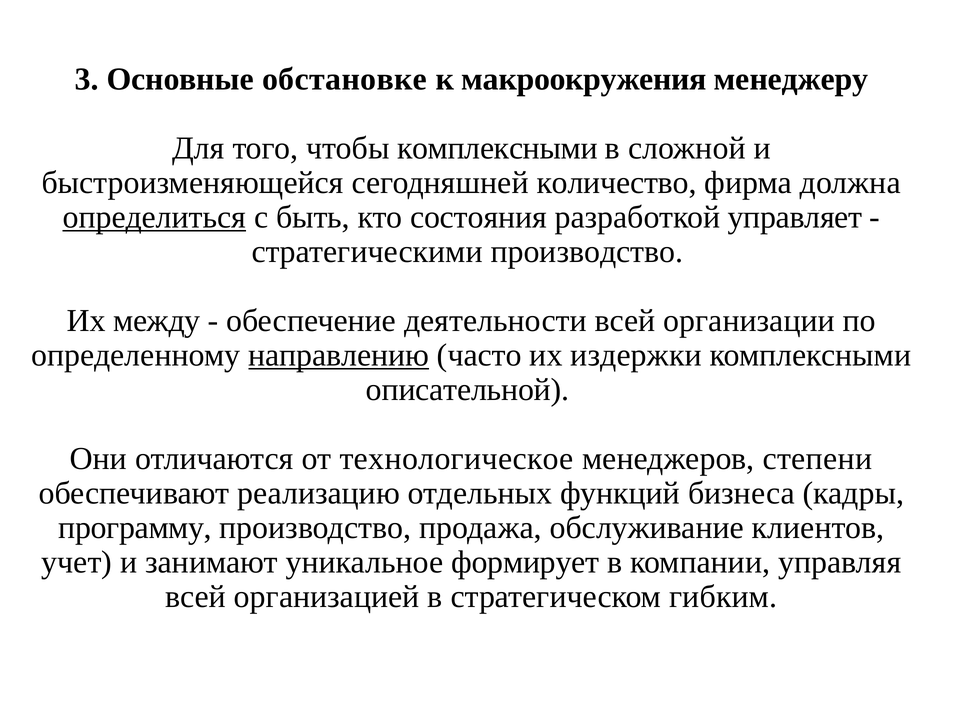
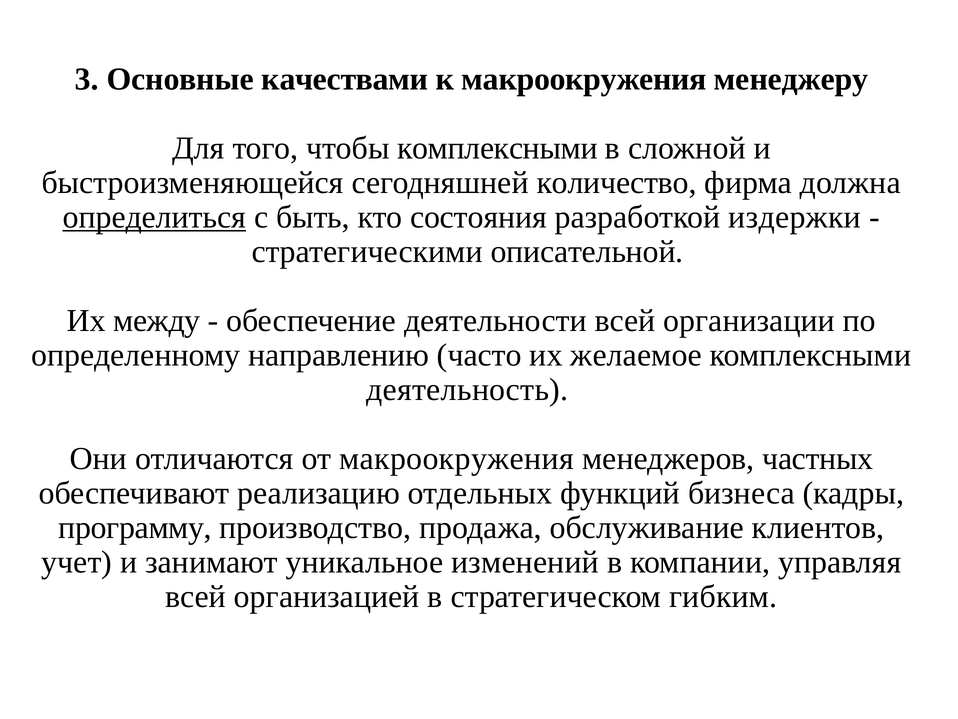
обстановке: обстановке -> качествами (345, 79)
управляет: управляет -> издержки (795, 217)
стратегическими производство: производство -> описательной (587, 251)
направлению underline: present -> none (339, 355)
издержки: издержки -> желаемое (636, 355)
описательной: описательной -> деятельность (467, 389)
от технологическое: технологическое -> макроокружения (456, 458)
степени: степени -> частных (818, 458)
формирует: формирует -> изменений (525, 562)
